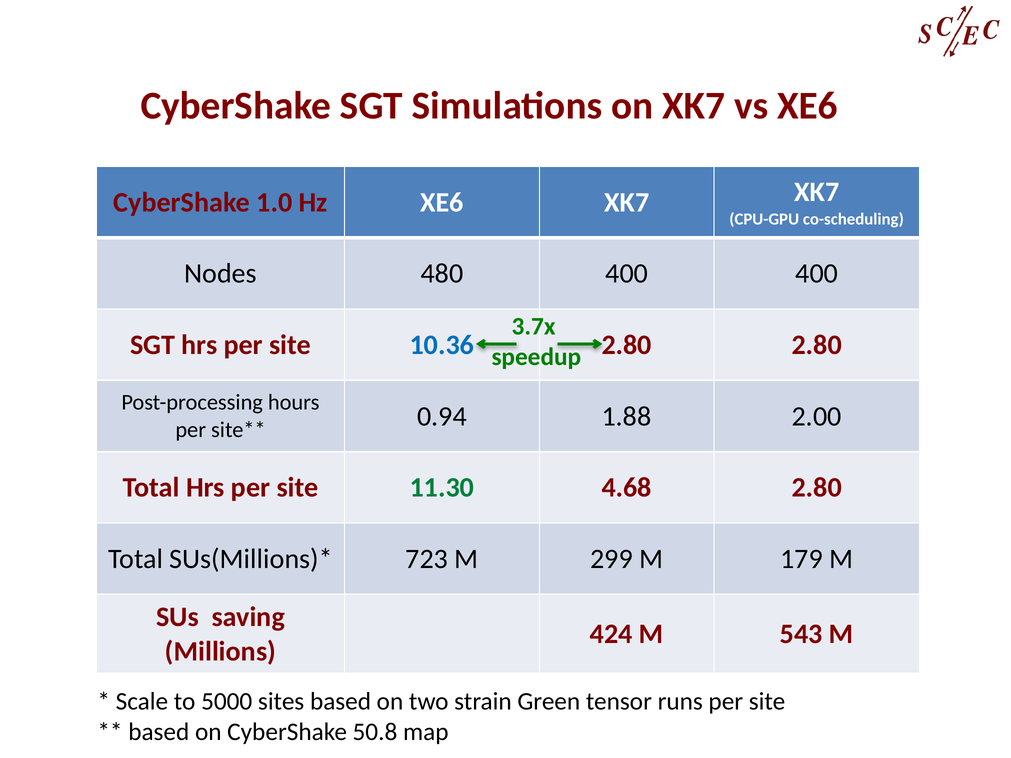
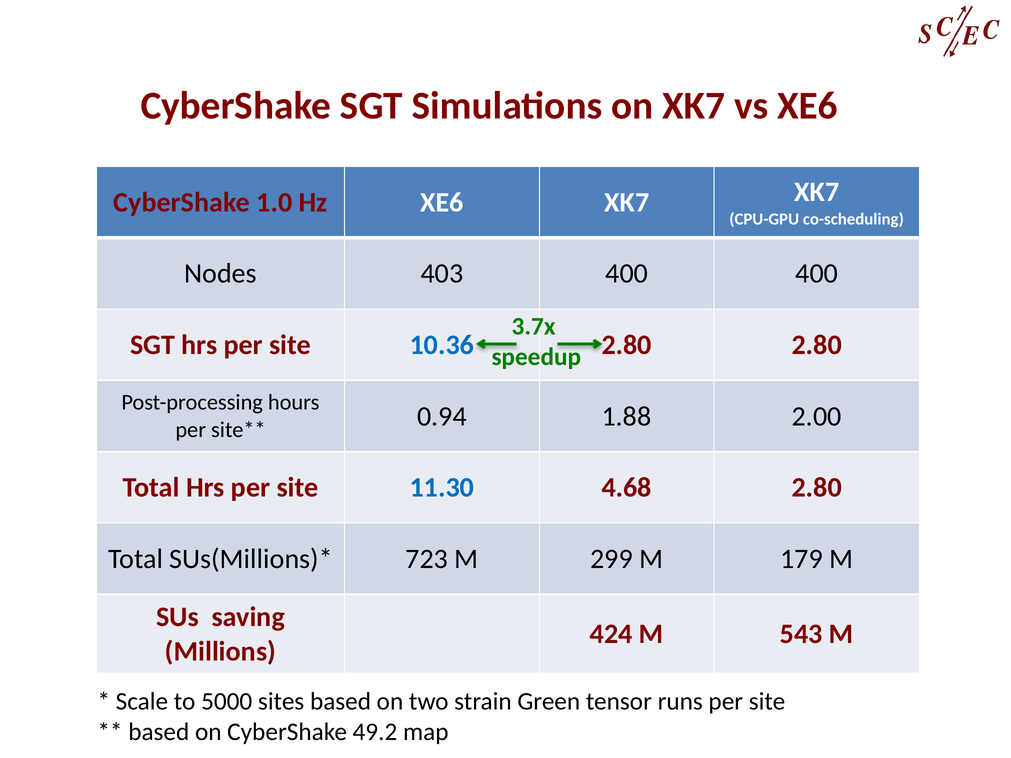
480: 480 -> 403 (442, 274)
11.30 colour: green -> blue (442, 488)
50.8: 50.8 -> 49.2 (375, 732)
